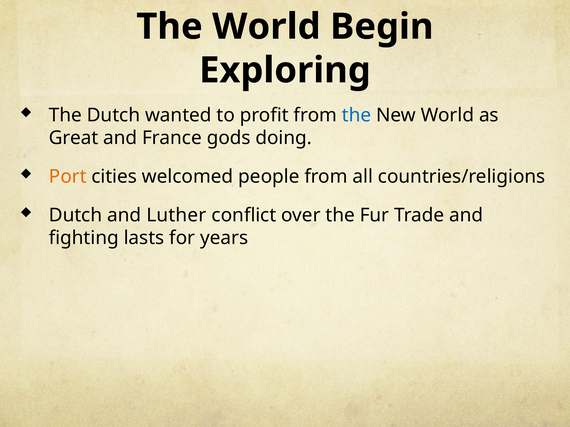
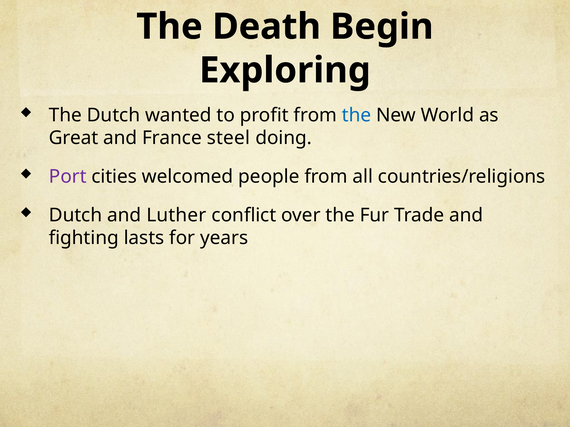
The World: World -> Death (267, 27)
gods: gods -> steel (229, 138)
Port colour: orange -> purple (68, 177)
